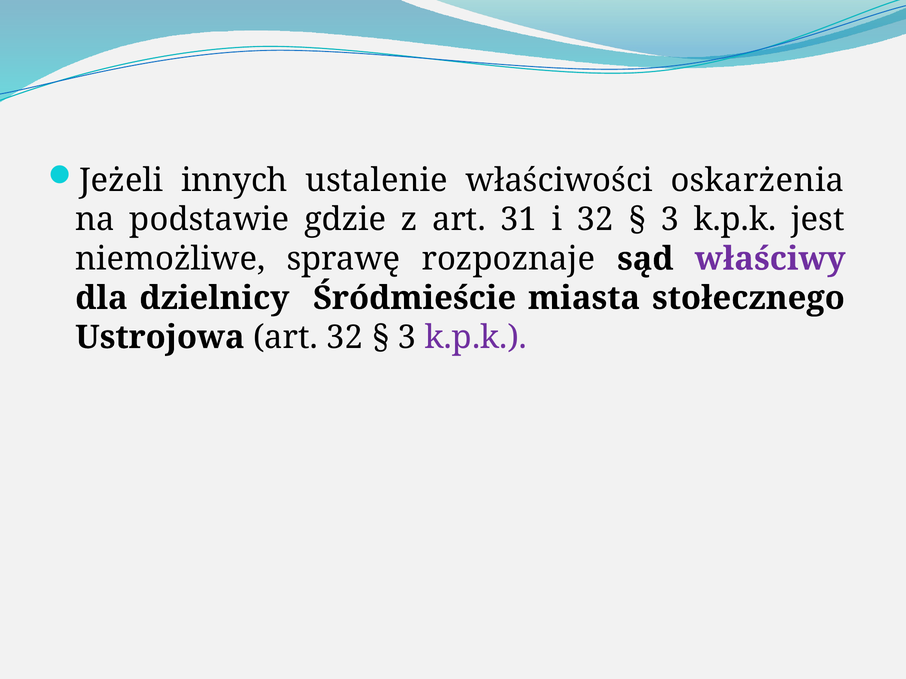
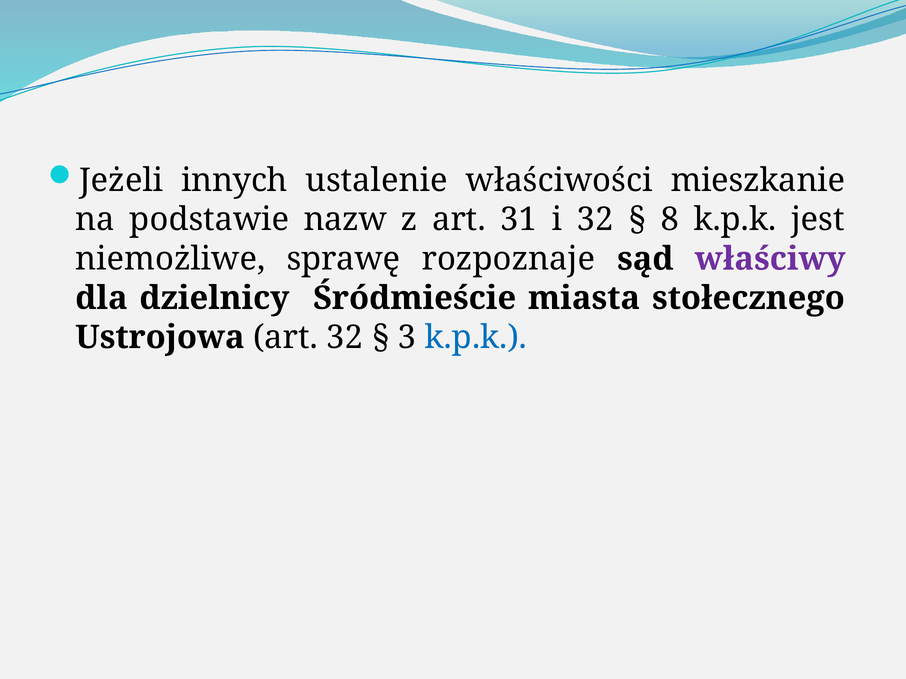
oskarżenia: oskarżenia -> mieszkanie (758, 181)
gdzie: gdzie -> nazw (345, 220)
3: 3 -> 8 (670, 220)
k.p.k colour: purple -> blue (476, 338)
